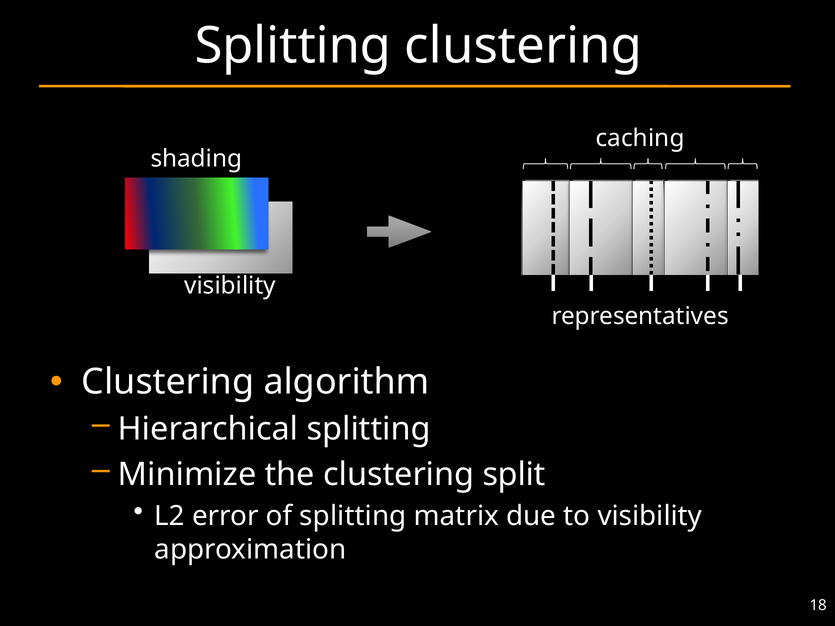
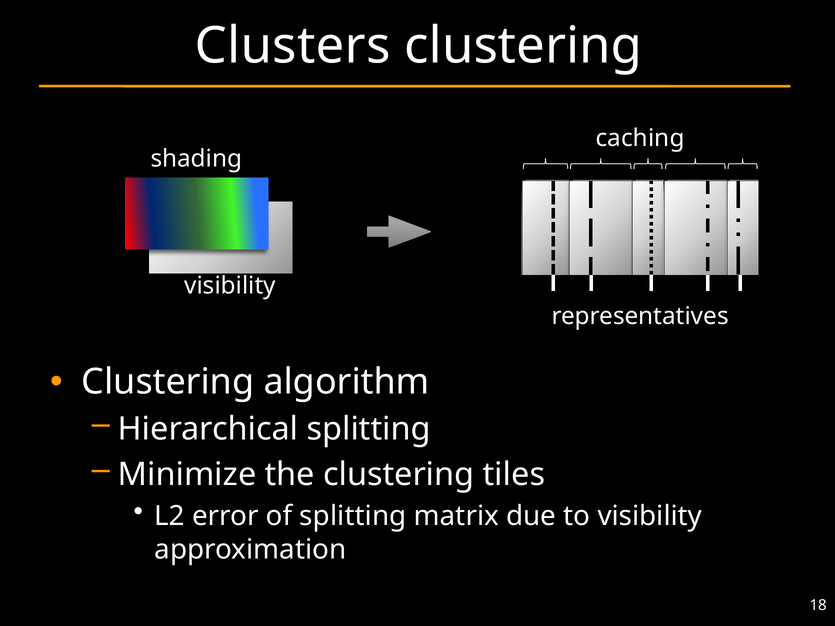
Splitting: Splitting -> Clusters (293, 46)
split: split -> tiles (514, 475)
